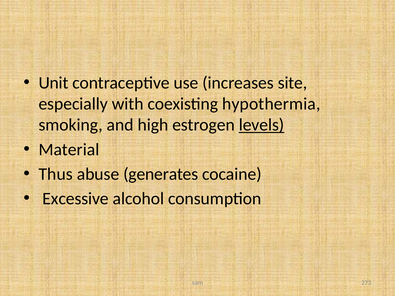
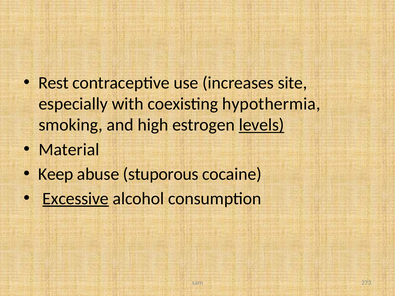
Unit: Unit -> Rest (54, 83)
Thus: Thus -> Keep (56, 174)
generates: generates -> stuporous (161, 174)
Excessive underline: none -> present (76, 199)
